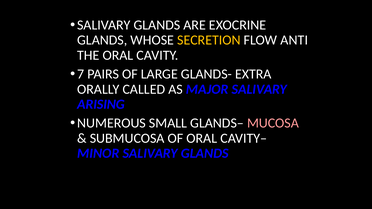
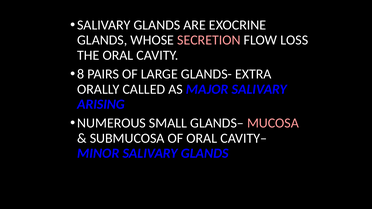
SECRETION colour: yellow -> pink (209, 40)
ANTI: ANTI -> LOSS (294, 40)
7: 7 -> 8 (81, 74)
